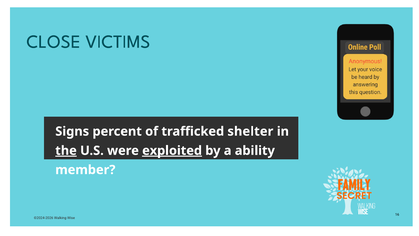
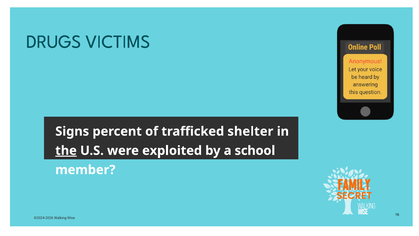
CLOSE: CLOSE -> DRUGS (54, 42)
exploited underline: present -> none (172, 150)
ability: ability -> school (255, 150)
